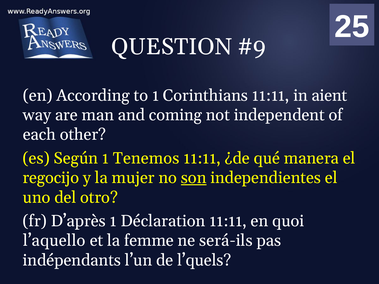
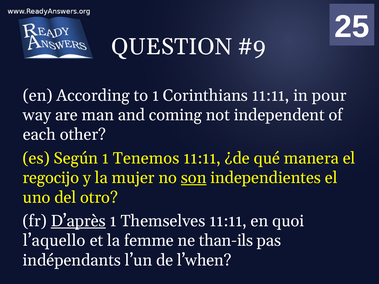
aient: aient -> pour (329, 95)
D’après underline: none -> present (78, 221)
Déclaration: Déclaration -> Themselves (163, 221)
será-ils: será-ils -> than-ils (226, 241)
l’quels: l’quels -> l’when (204, 260)
